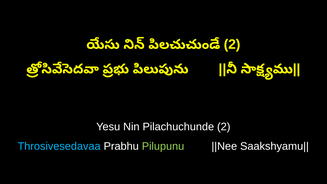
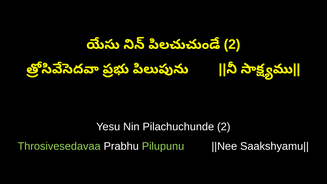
Throsivesedavaa colour: light blue -> light green (59, 146)
